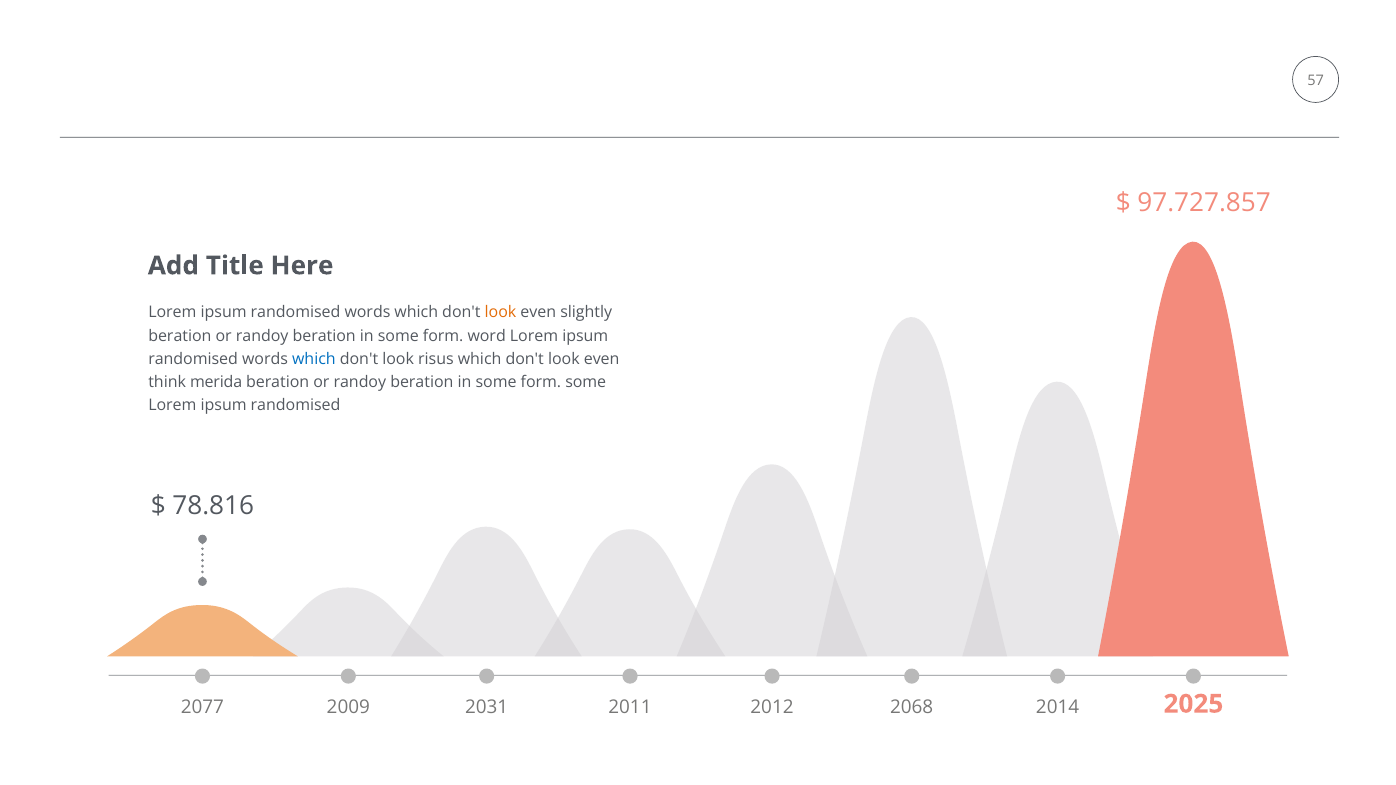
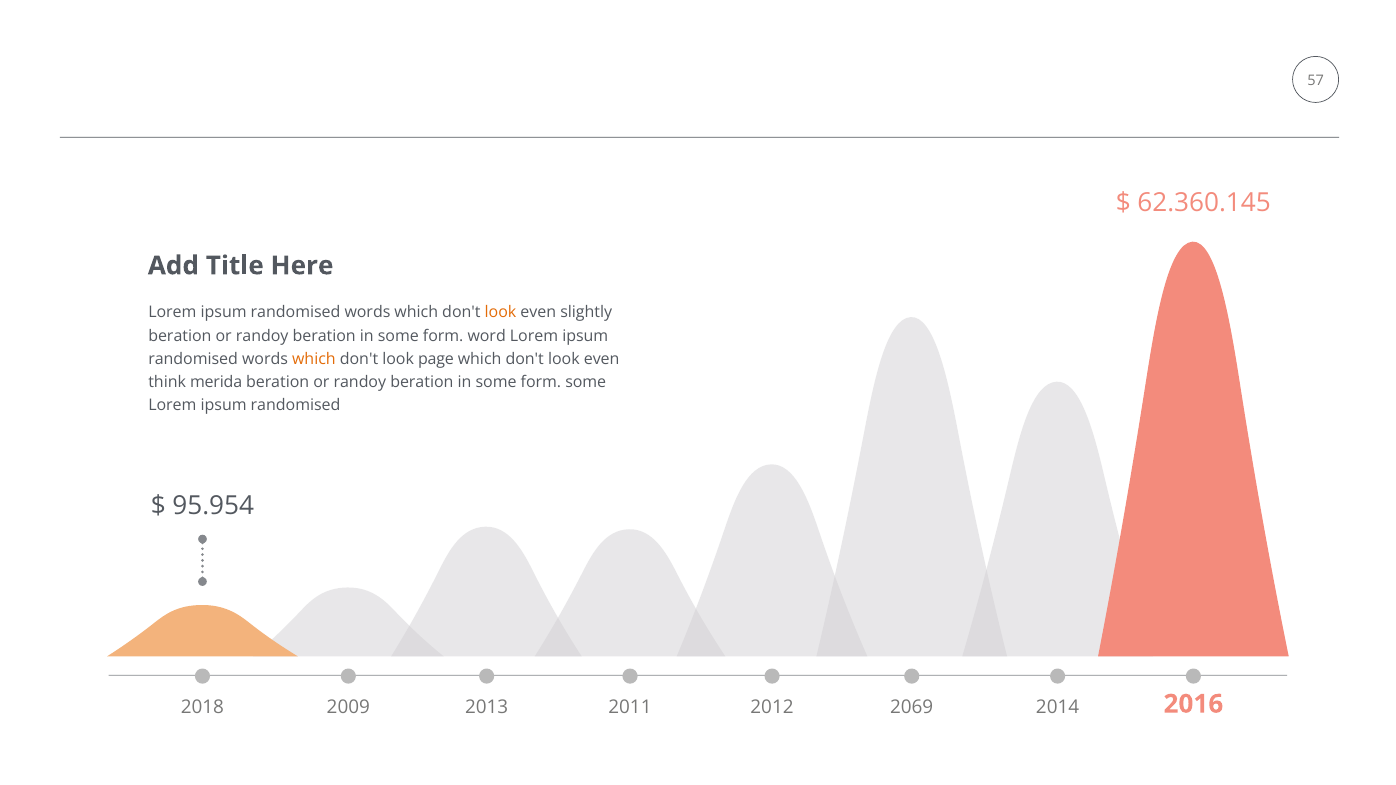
97.727.857: 97.727.857 -> 62.360.145 (1204, 203)
which colour: blue -> orange (314, 359)
risus: risus -> page (436, 359)
78.816: 78.816 -> 95.954 (213, 506)
2077: 2077 -> 2018 (202, 708)
2031: 2031 -> 2013 (487, 708)
2068: 2068 -> 2069 (912, 708)
2025: 2025 -> 2016 (1193, 704)
